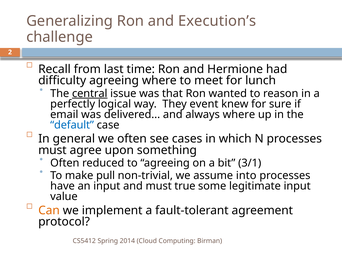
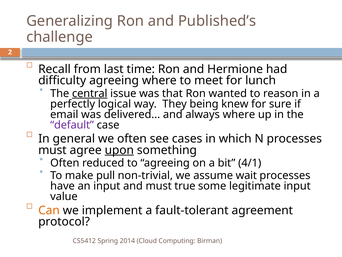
Execution’s: Execution’s -> Published’s (217, 21)
event: event -> being (204, 104)
default colour: blue -> purple (72, 125)
upon underline: none -> present (119, 150)
3/1: 3/1 -> 4/1 (250, 163)
into: into -> wait (246, 175)
